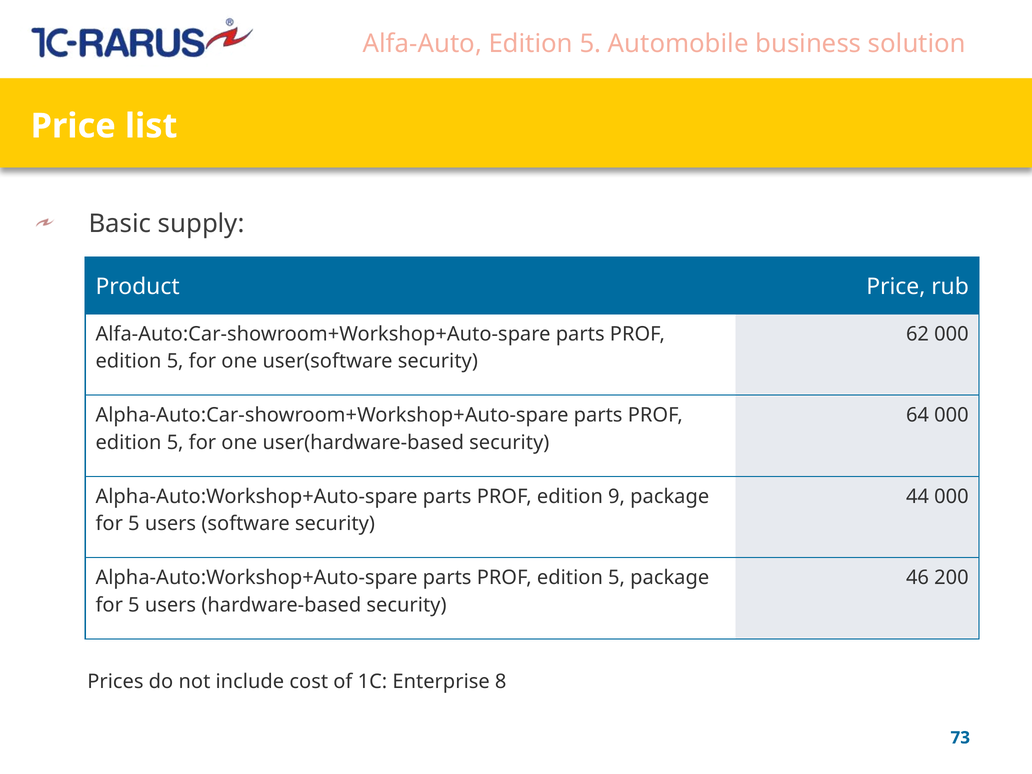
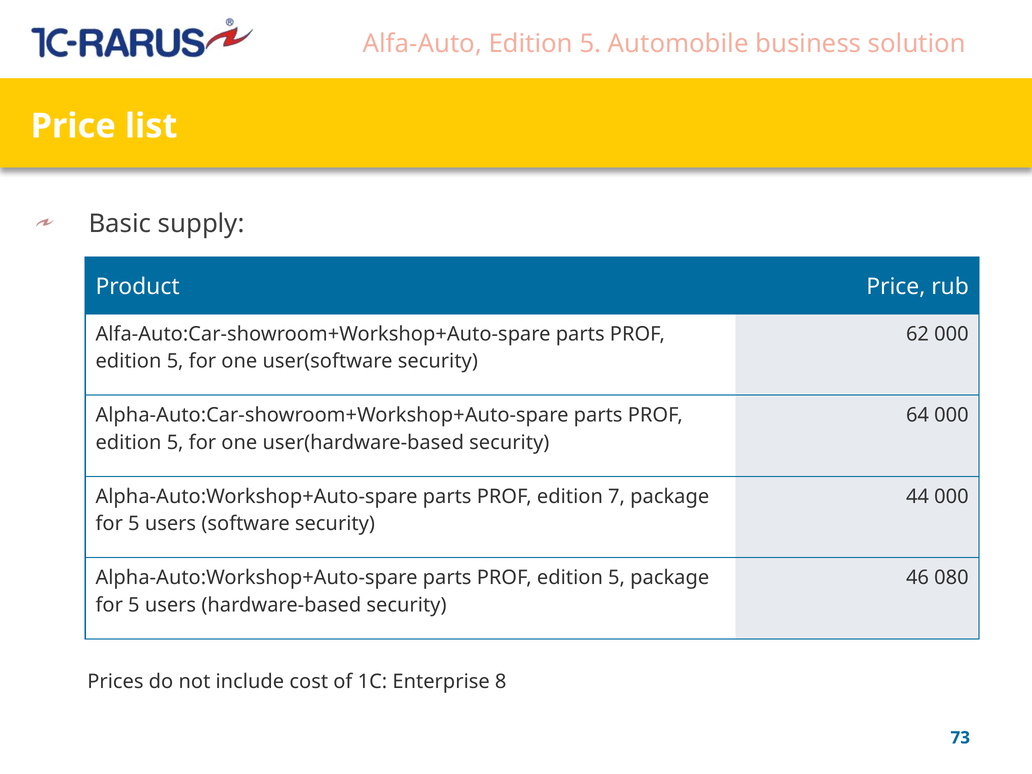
9: 9 -> 7 (617, 496)
200: 200 -> 080 (951, 578)
